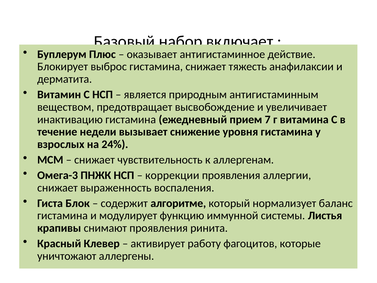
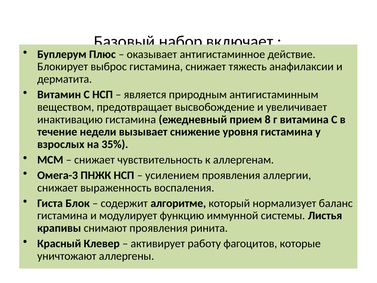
7: 7 -> 8 (268, 119)
24%: 24% -> 35% (115, 144)
коррекции: коррекции -> усилением (172, 175)
